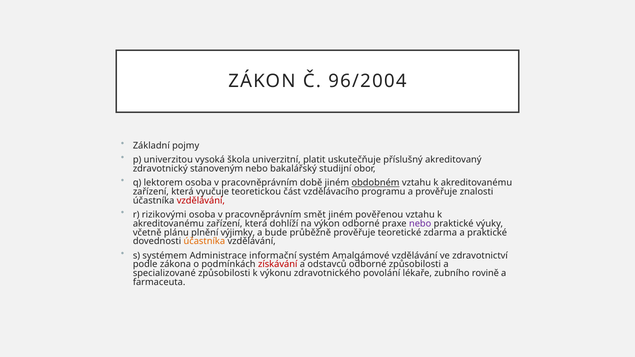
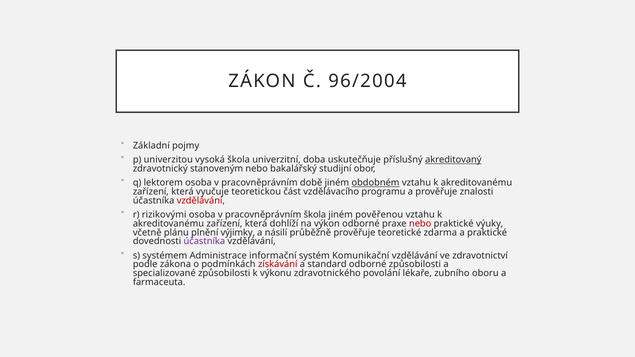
platit: platit -> doba (314, 160)
akreditovaný underline: none -> present (453, 160)
pracovněprávním smět: smět -> škola (315, 215)
nebo colour: purple -> red (420, 224)
bude: bude -> násilí (276, 233)
účastníka colour: orange -> purple (204, 241)
Amalgámové: Amalgámové -> Komunikační (361, 256)
odstavců: odstavců -> standard (327, 265)
rovině: rovině -> oboru (485, 273)
